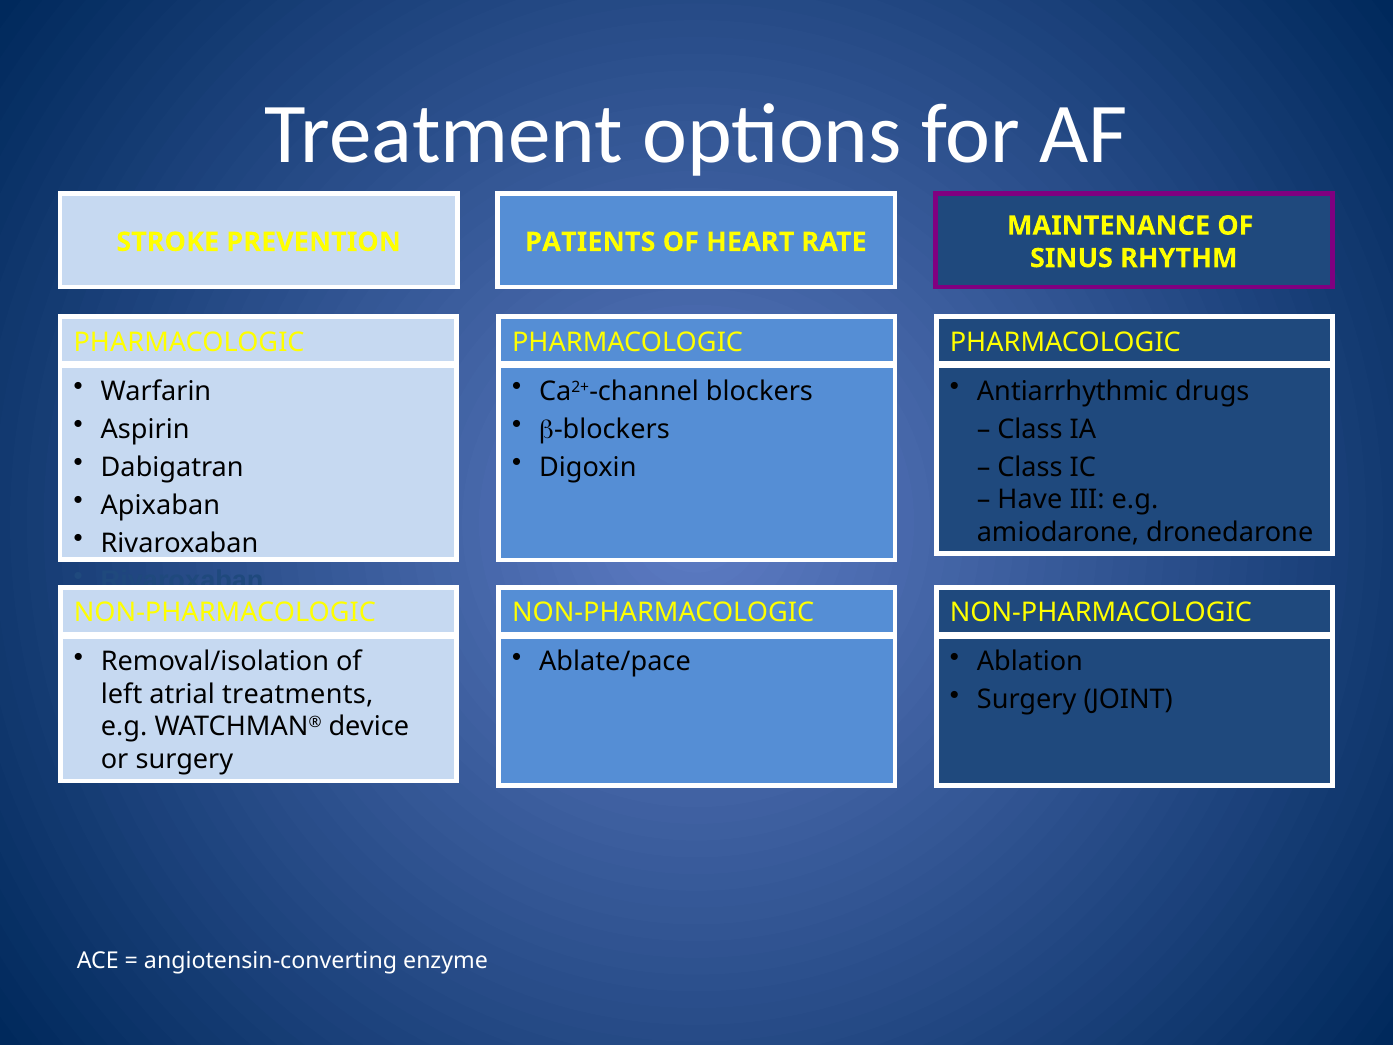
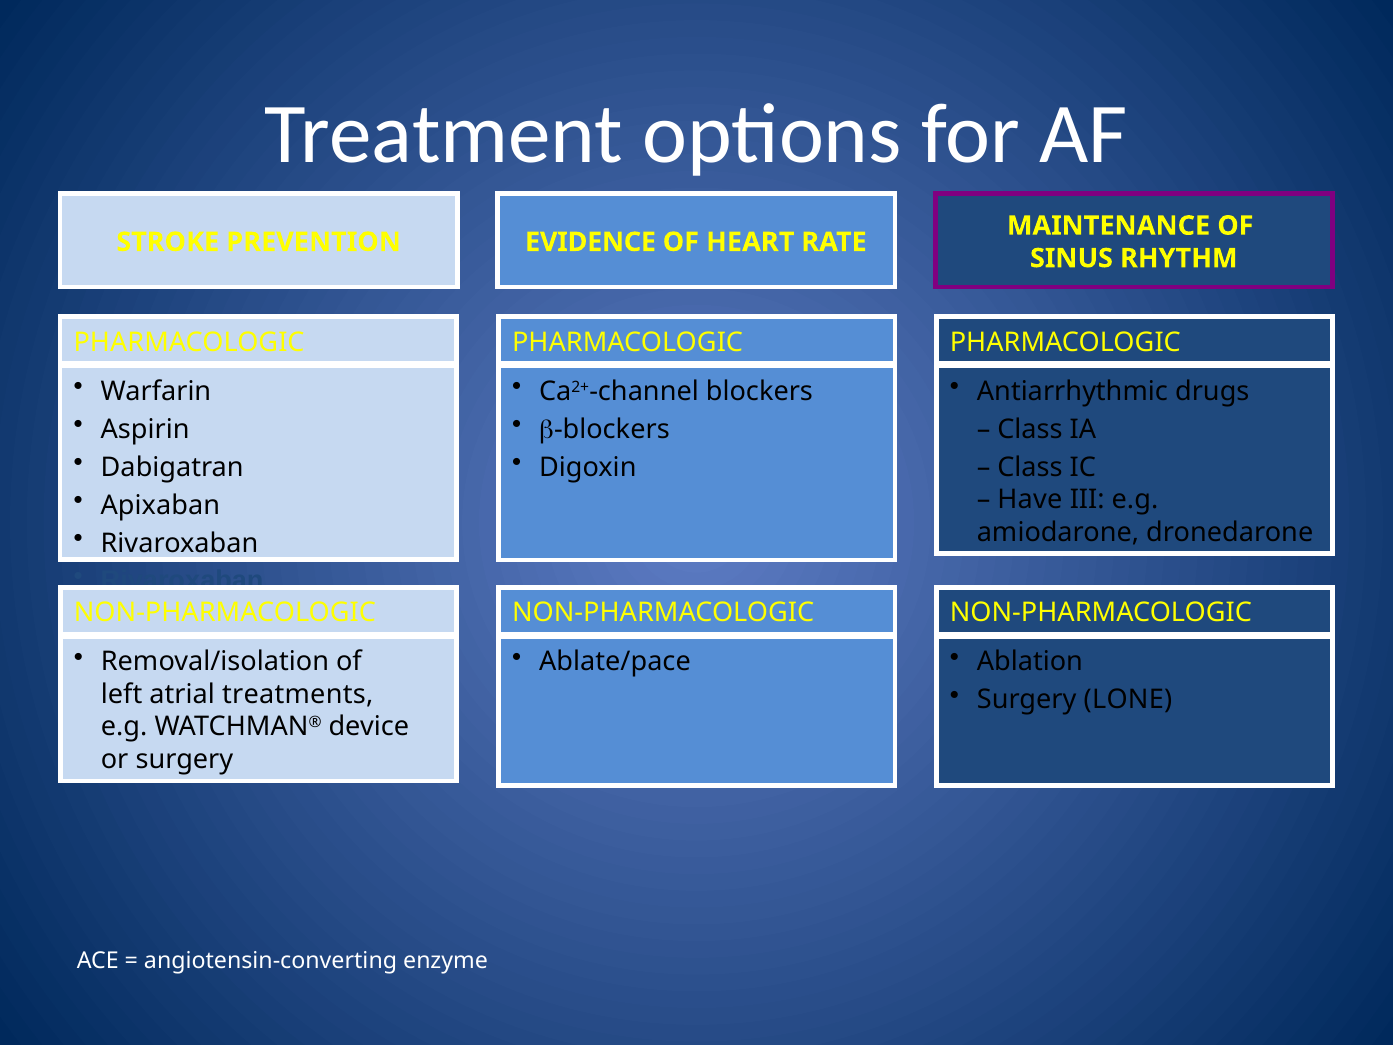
PATIENTS: PATIENTS -> EVIDENCE (591, 242)
JOINT: JOINT -> LONE (1128, 700)
